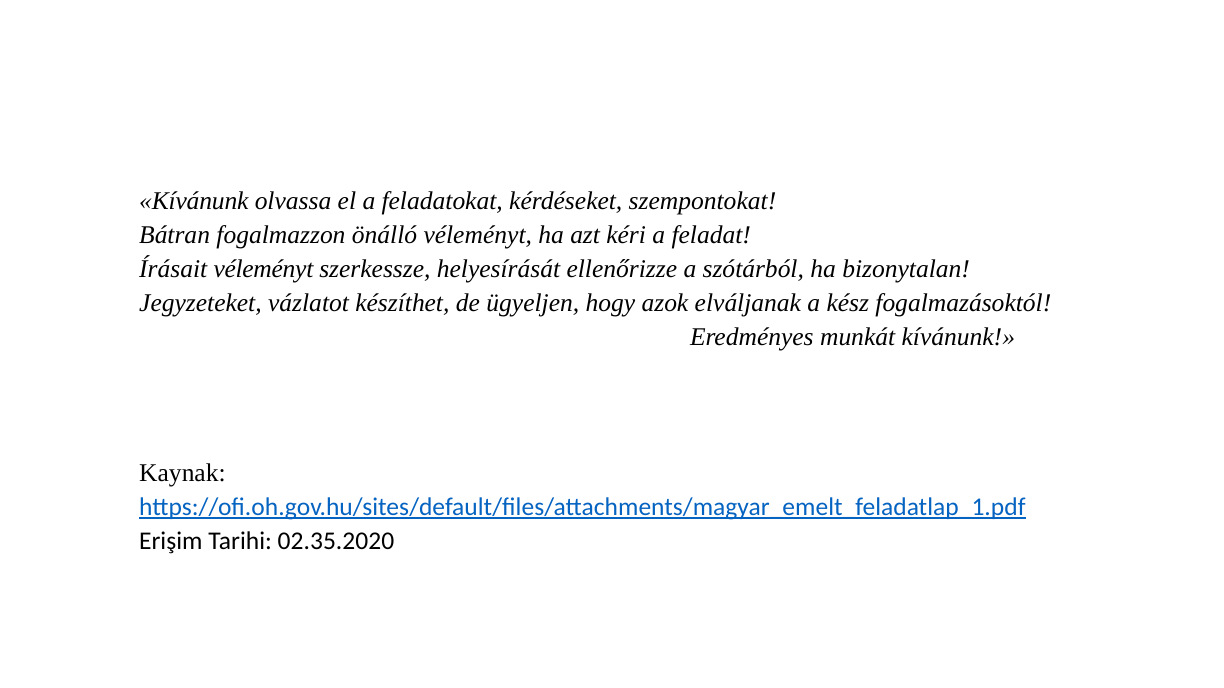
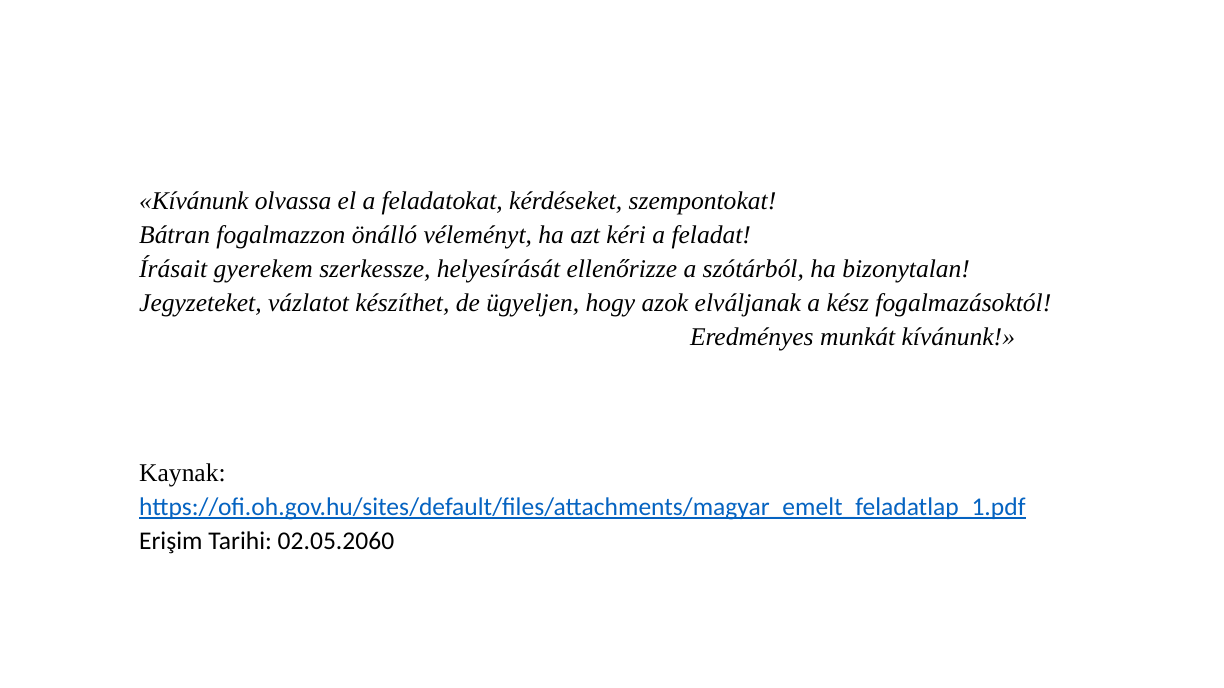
Írásait véleményt: véleményt -> gyerekem (263, 269)
02.35.2020: 02.35.2020 -> 02.05.2060 (336, 541)
